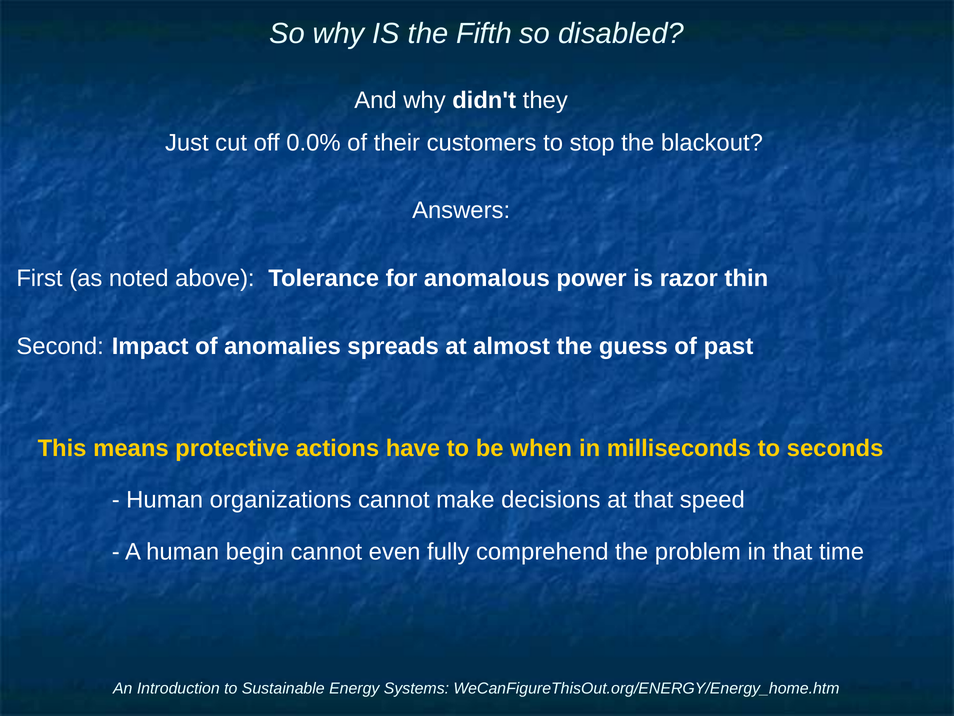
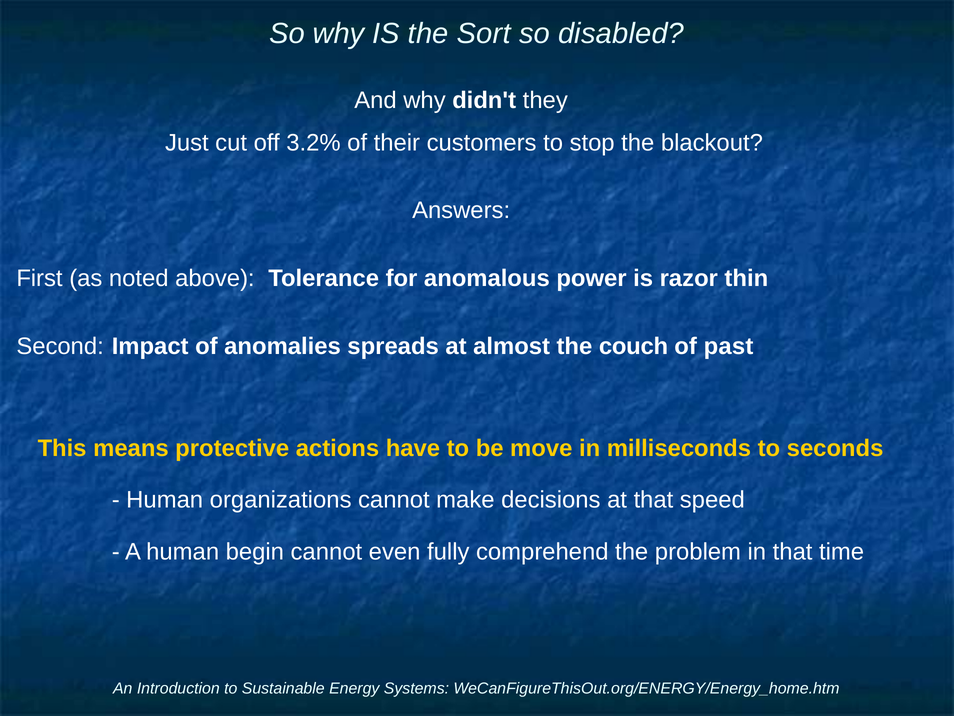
Fifth: Fifth -> Sort (484, 34)
0.0%: 0.0% -> 3.2% (313, 143)
guess: guess -> couch (633, 346)
when: when -> move (541, 448)
